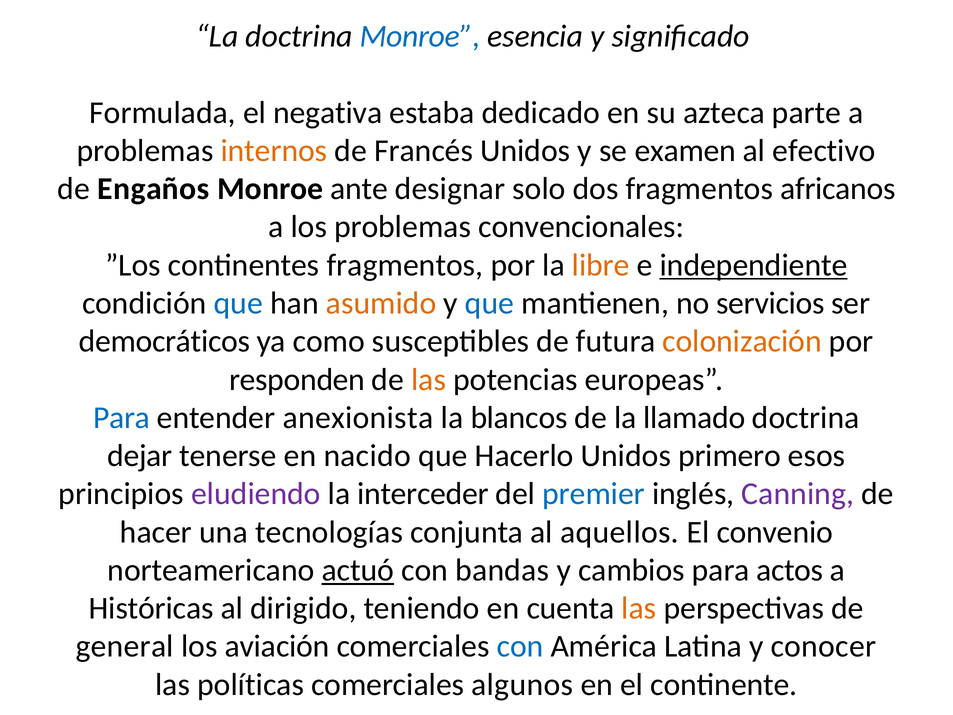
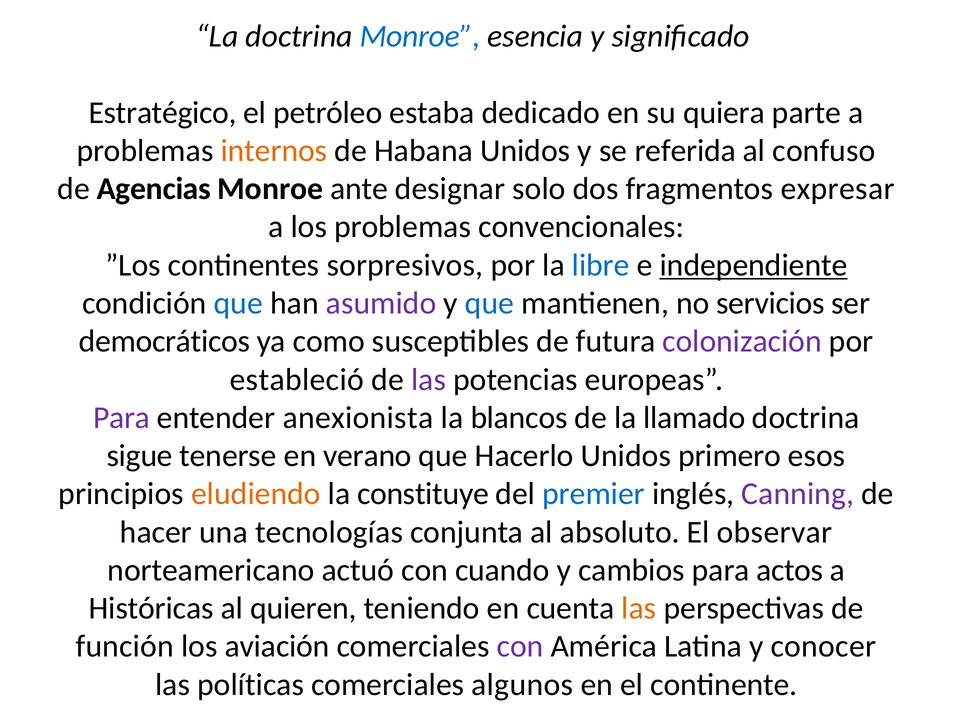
Formulada: Formulada -> Estratégico (163, 113)
negativa: negativa -> petróleo (328, 113)
azteca: azteca -> quiera (724, 113)
Francés: Francés -> Habana (424, 151)
examen: examen -> referida (685, 151)
efectivo: efectivo -> confuso (824, 151)
Engaños: Engaños -> Agencias (154, 189)
africanos: africanos -> expresar (838, 189)
continentes fragmentos: fragmentos -> sorpresivos (405, 265)
libre colour: orange -> blue (601, 265)
asumido colour: orange -> purple (381, 303)
colonización colour: orange -> purple (742, 341)
responden: responden -> estableció (297, 379)
las colour: orange -> purple (429, 379)
Para colour: blue -> purple (121, 418)
dejar: dejar -> sigue (140, 456)
nacido: nacido -> verano (368, 456)
eludiendo colour: purple -> orange (256, 494)
interceder: interceder -> constituye (423, 494)
aquellos: aquellos -> absoluto (620, 532)
convenio: convenio -> observar (775, 532)
actuó underline: present -> none (358, 570)
bandas: bandas -> cuando (502, 570)
dirigido: dirigido -> quieren (303, 608)
general: general -> función (125, 646)
con colour: blue -> purple (520, 646)
